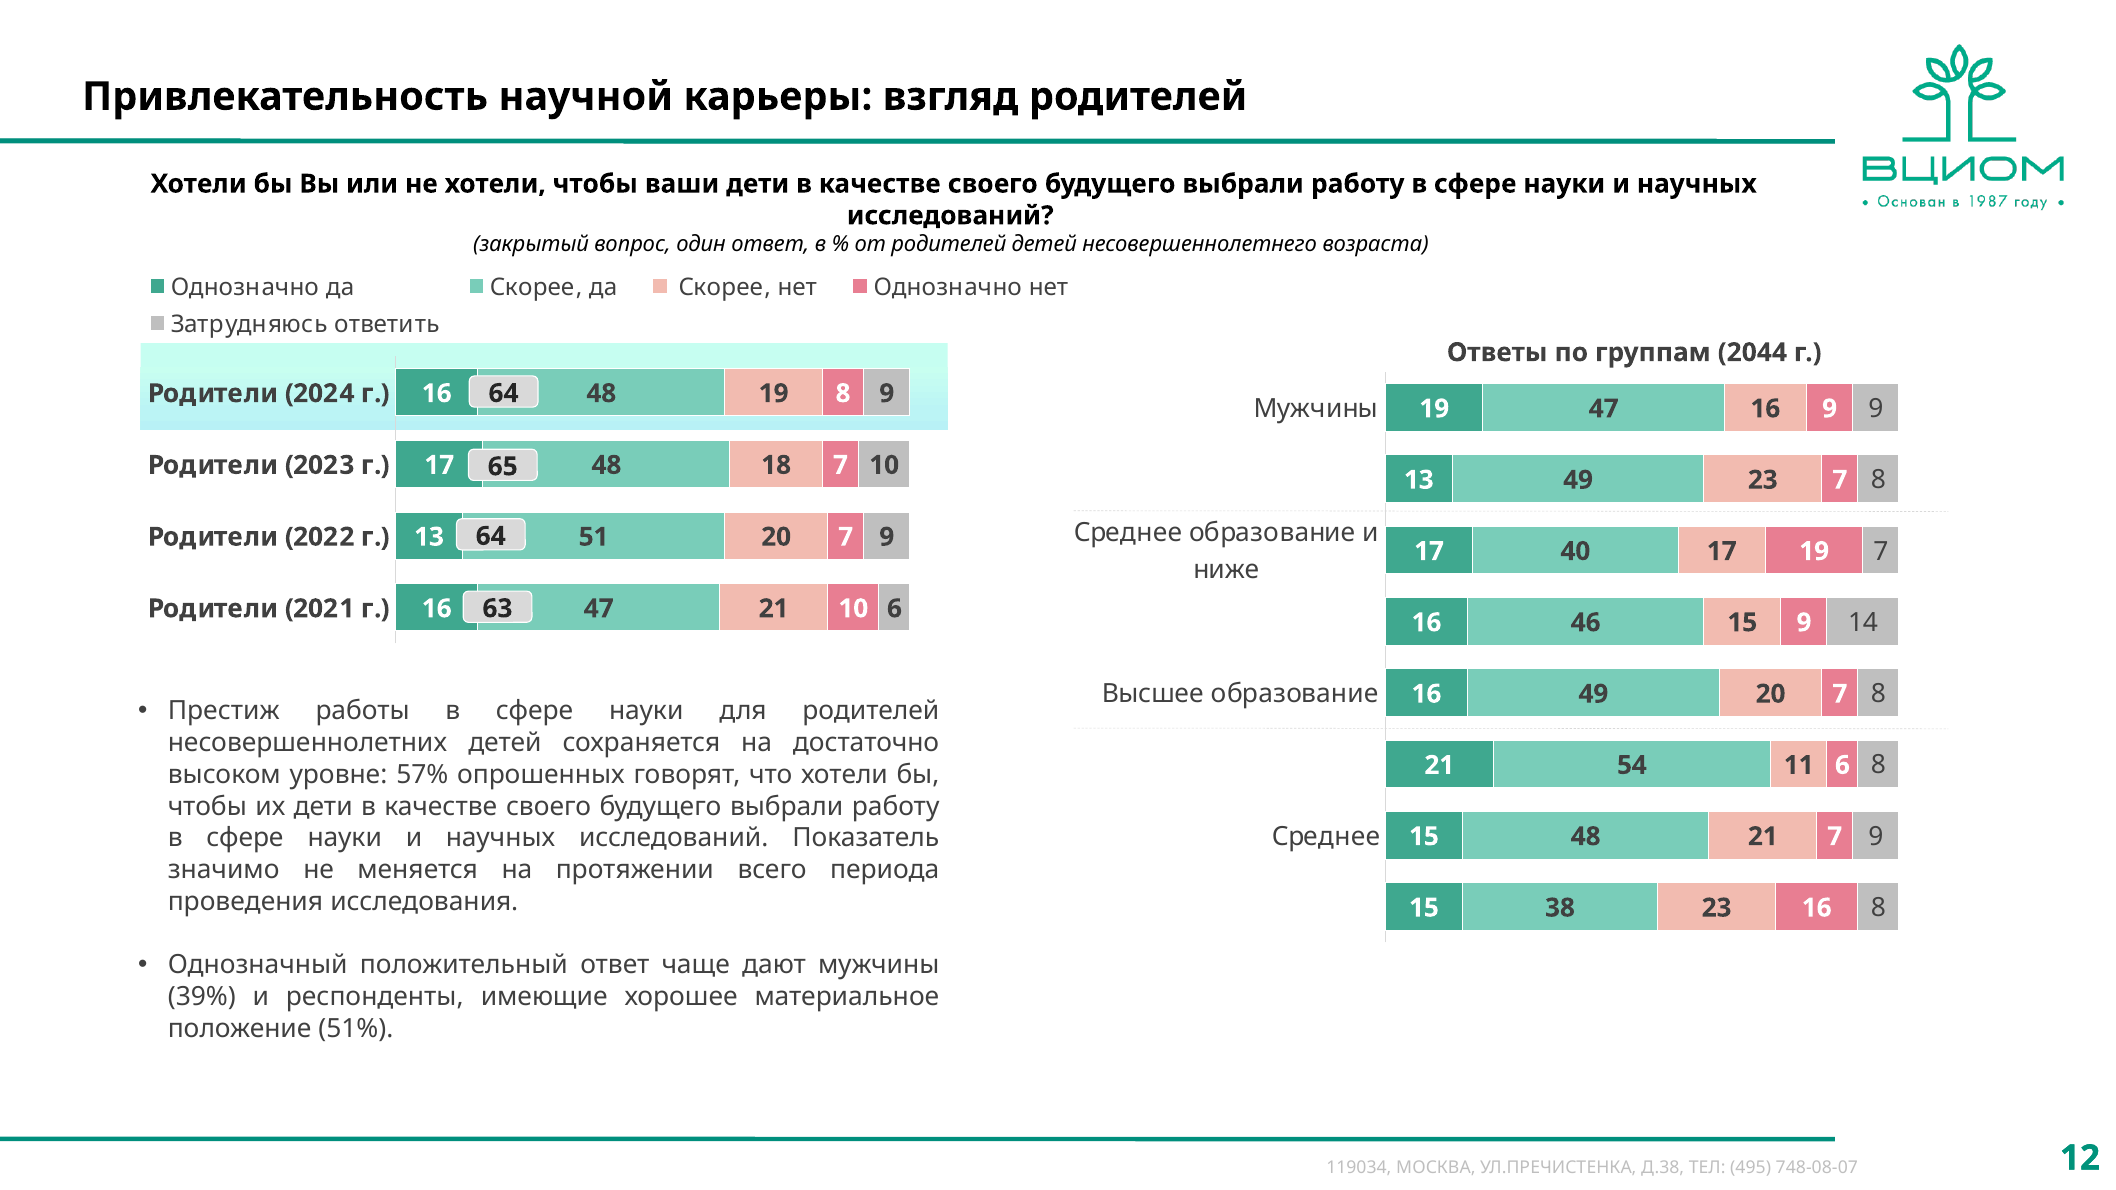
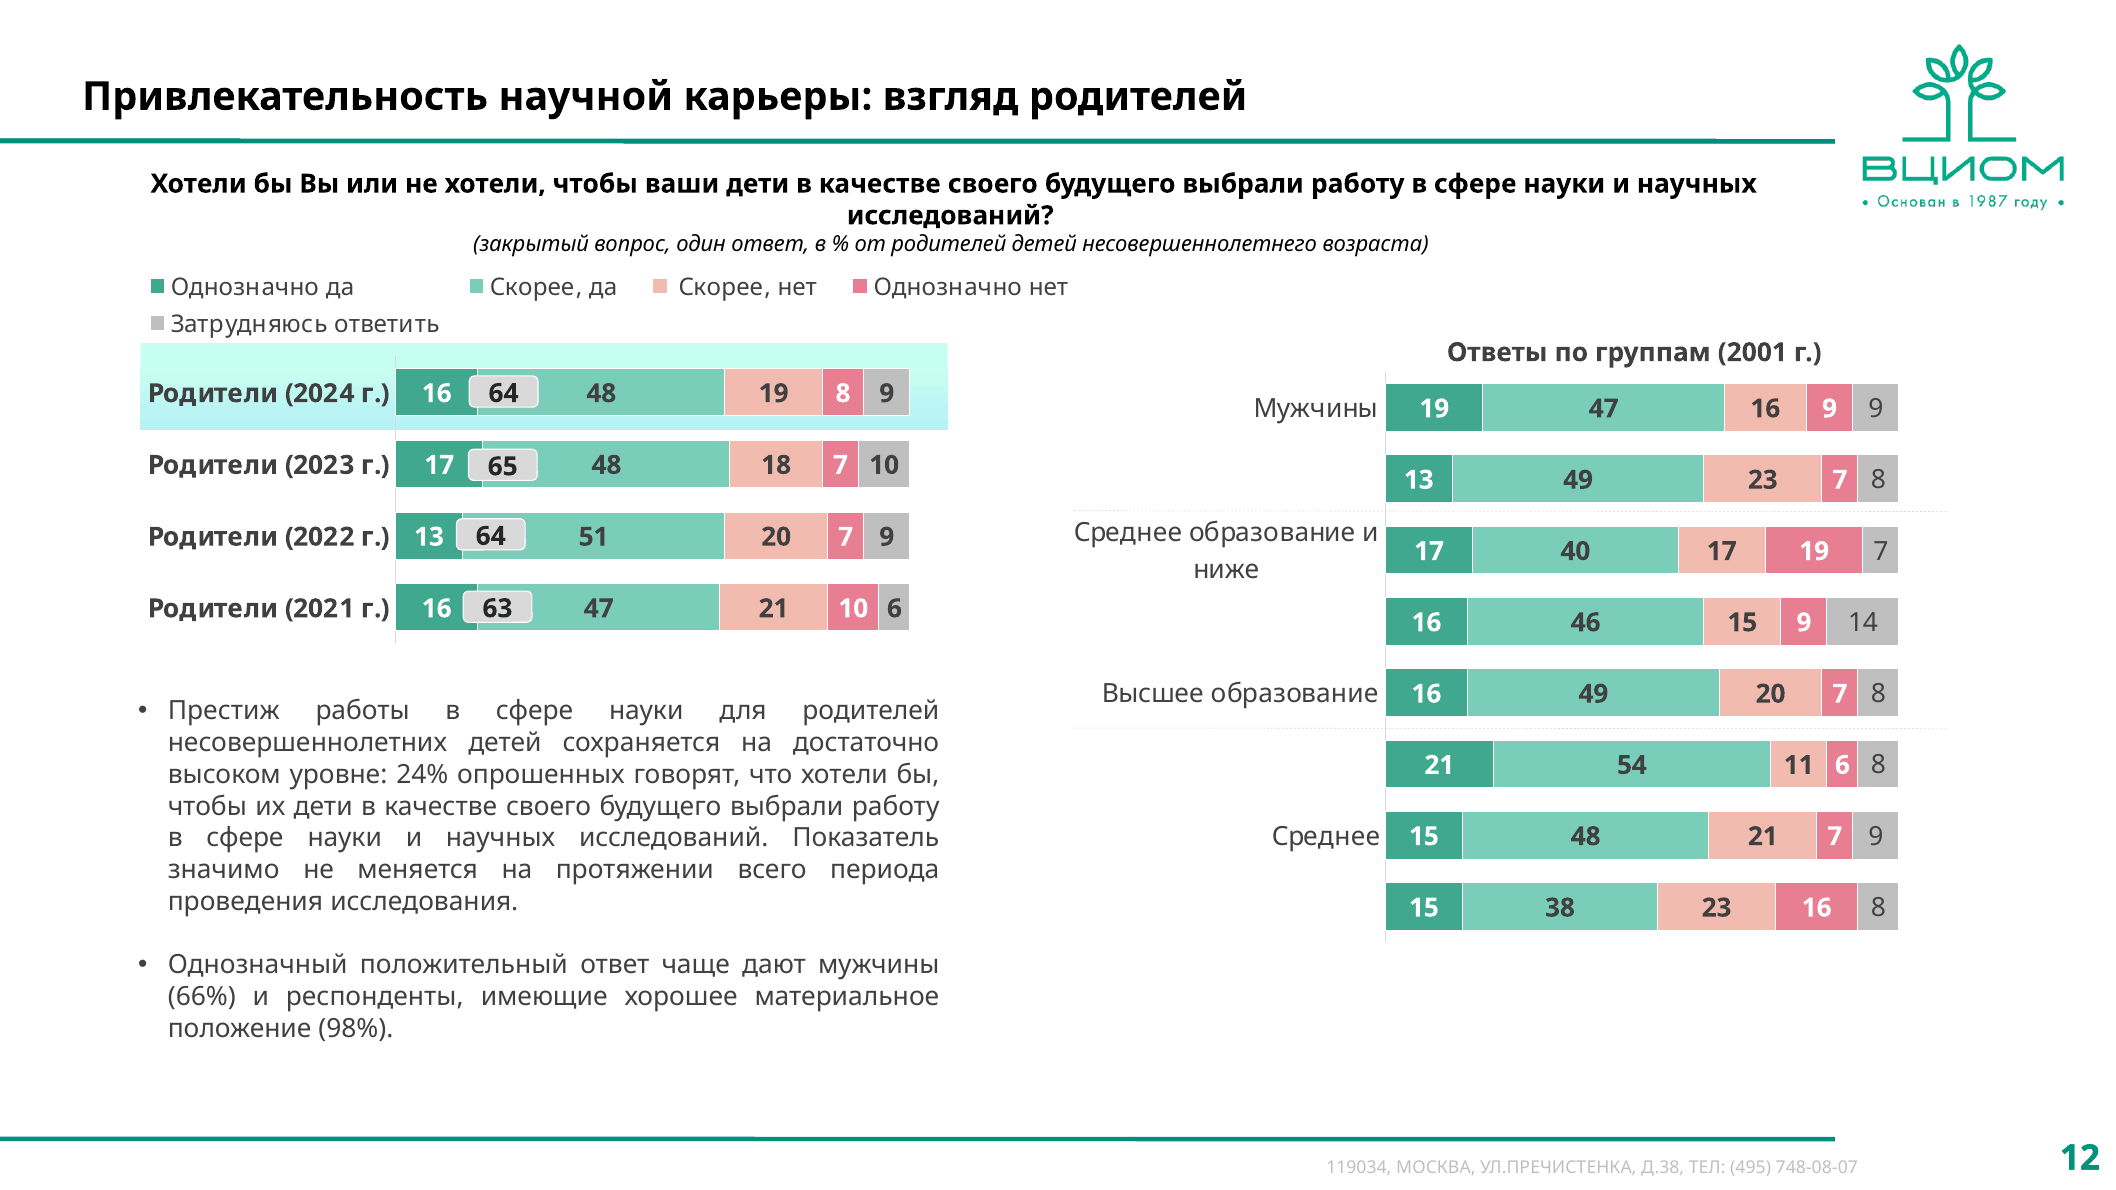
2044: 2044 -> 2001 (1752, 353)
57%: 57% -> 24% (422, 775)
39%: 39% -> 66% (202, 997)
51%: 51% -> 98% (356, 1029)
